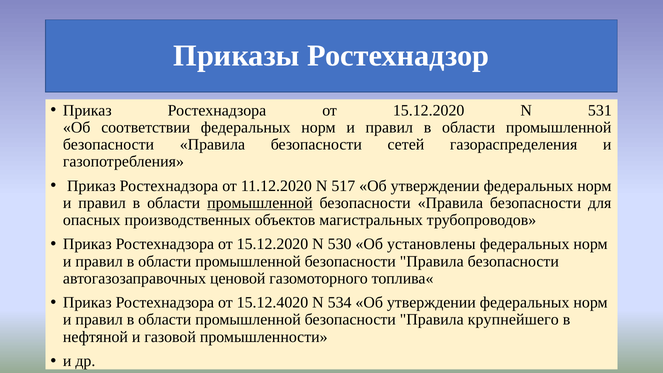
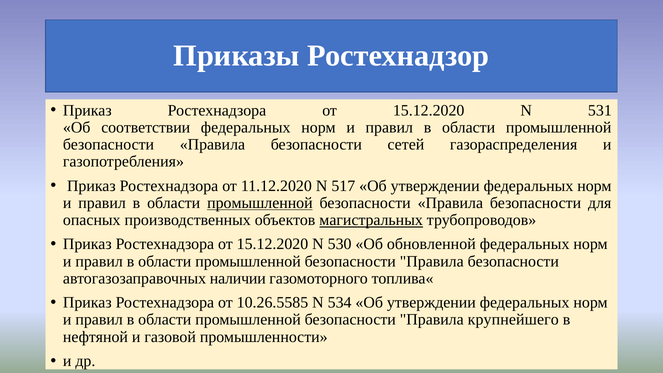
магистральных underline: none -> present (371, 220)
установлены: установлены -> обновленной (431, 244)
ценовой: ценовой -> наличии (238, 278)
15.12.4020: 15.12.4020 -> 10.26.5585 (272, 302)
